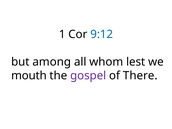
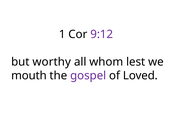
9:12 colour: blue -> purple (102, 34)
among: among -> worthy (52, 62)
There: There -> Loved (140, 76)
